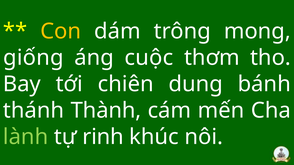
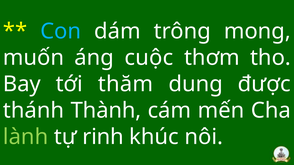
Con colour: yellow -> light blue (61, 31)
giống: giống -> muốn (34, 58)
chiên: chiên -> thăm (126, 84)
bánh: bánh -> được (264, 84)
